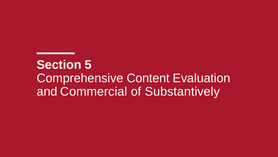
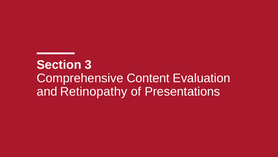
5: 5 -> 3 (88, 65)
Commercial: Commercial -> Retinopathy (94, 91)
Substantively: Substantively -> Presentations (182, 91)
